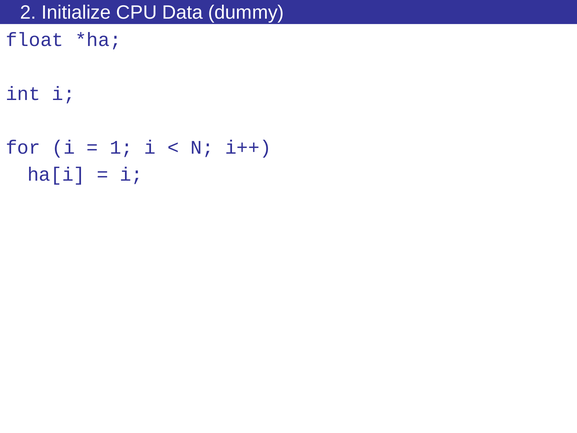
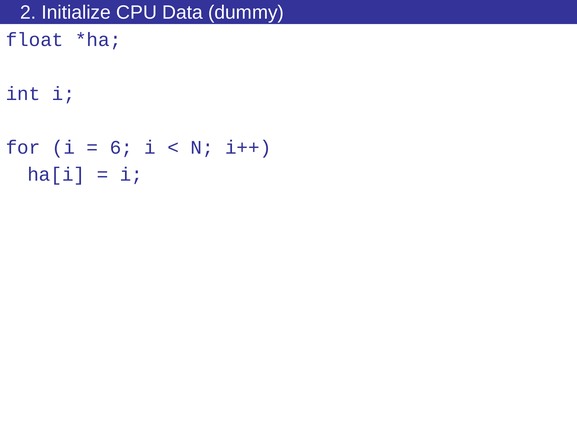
1: 1 -> 6 (121, 147)
